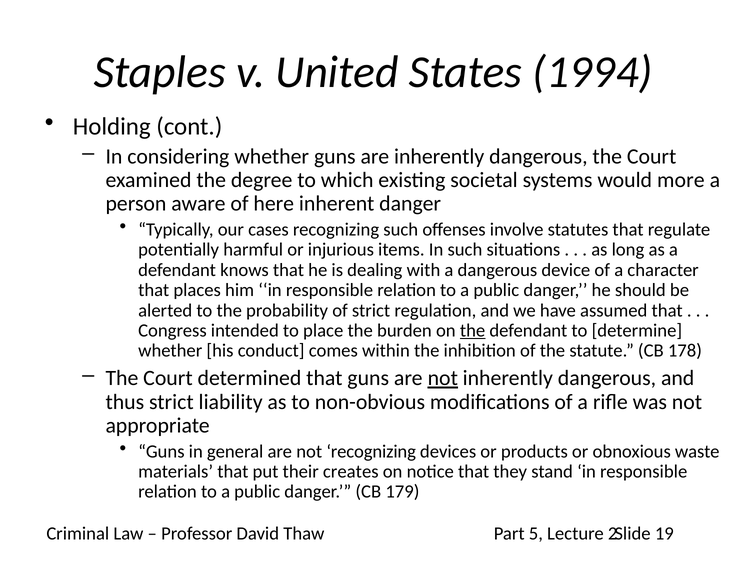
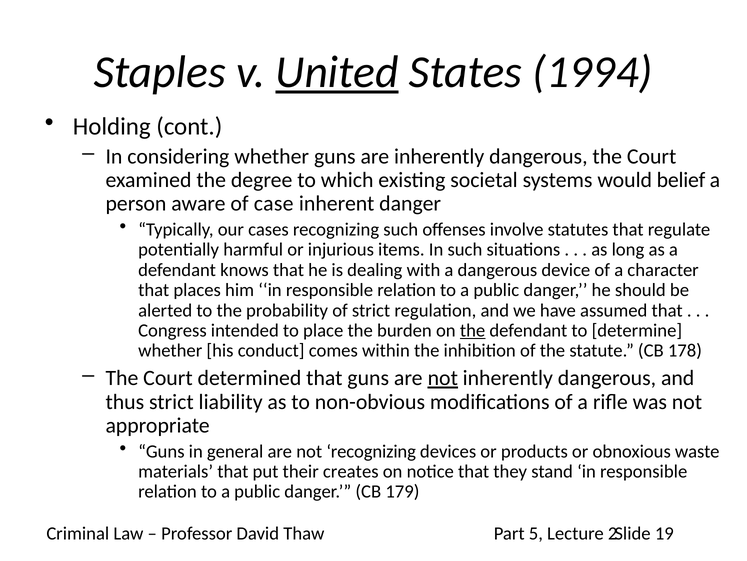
United underline: none -> present (337, 72)
more: more -> belief (681, 180)
here: here -> case (274, 203)
